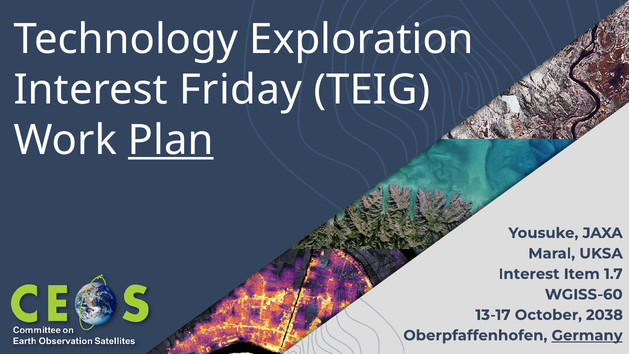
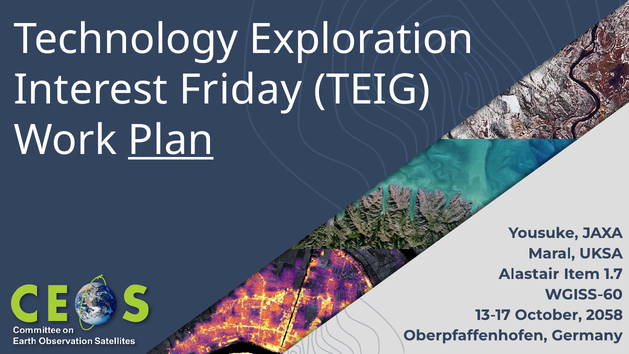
Interest: Interest -> Alastair (529, 274)
2038: 2038 -> 2058 (604, 315)
Germany underline: present -> none (587, 335)
